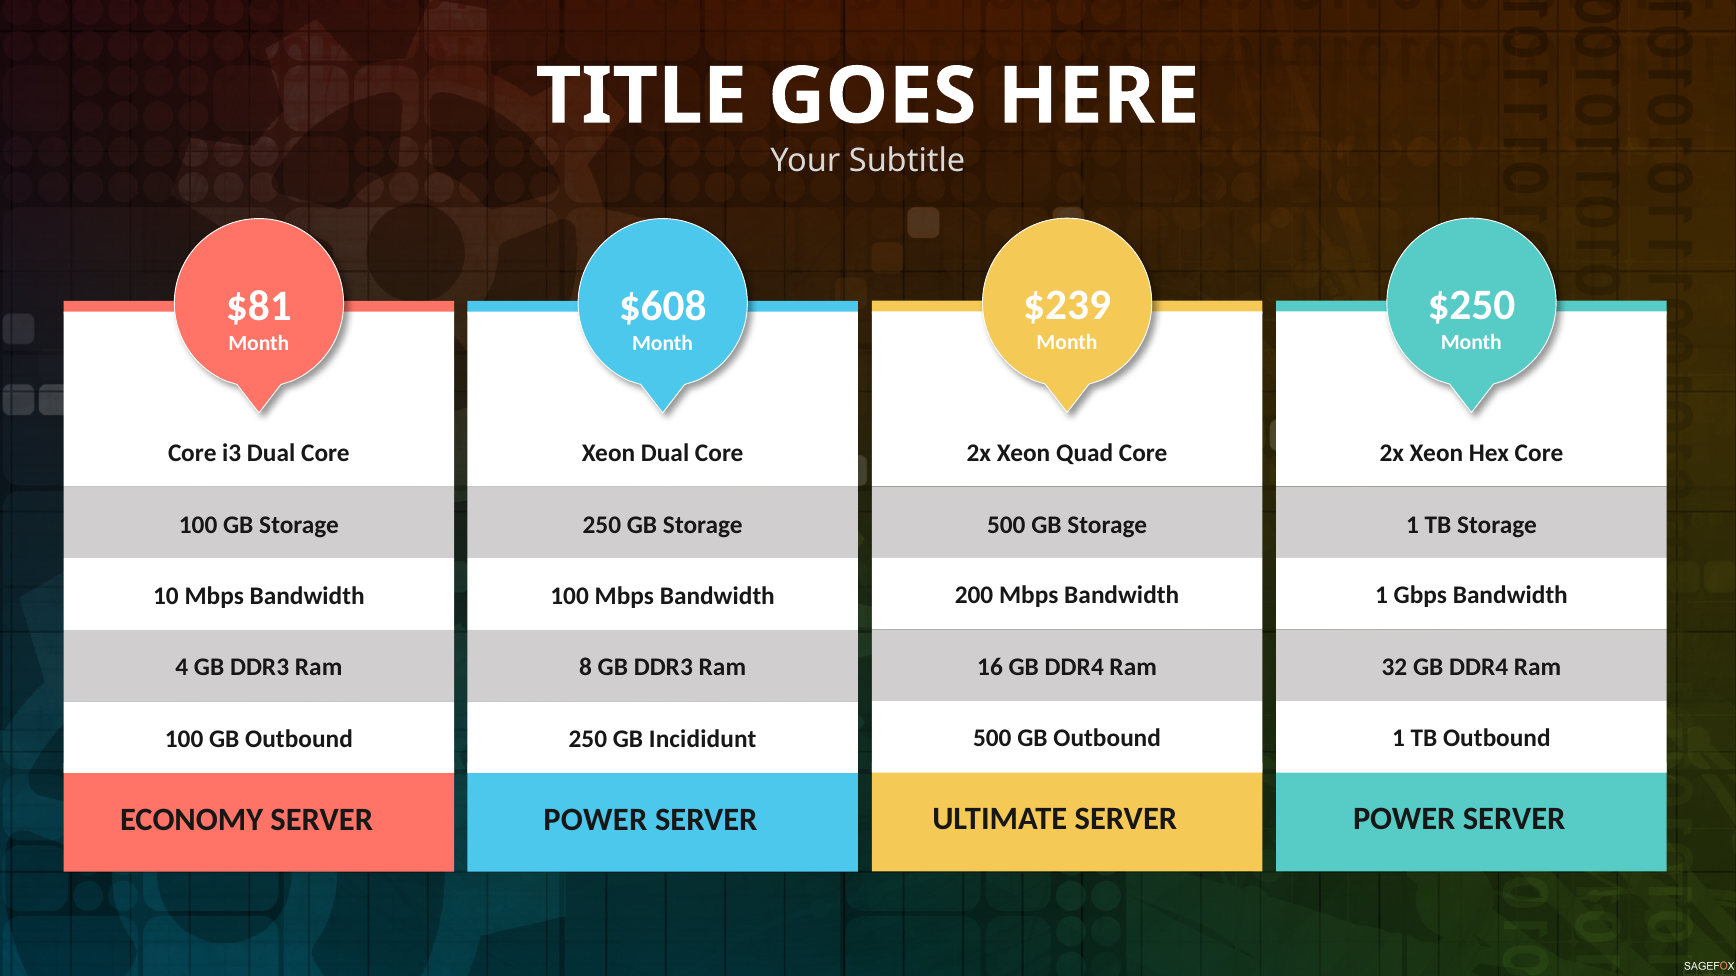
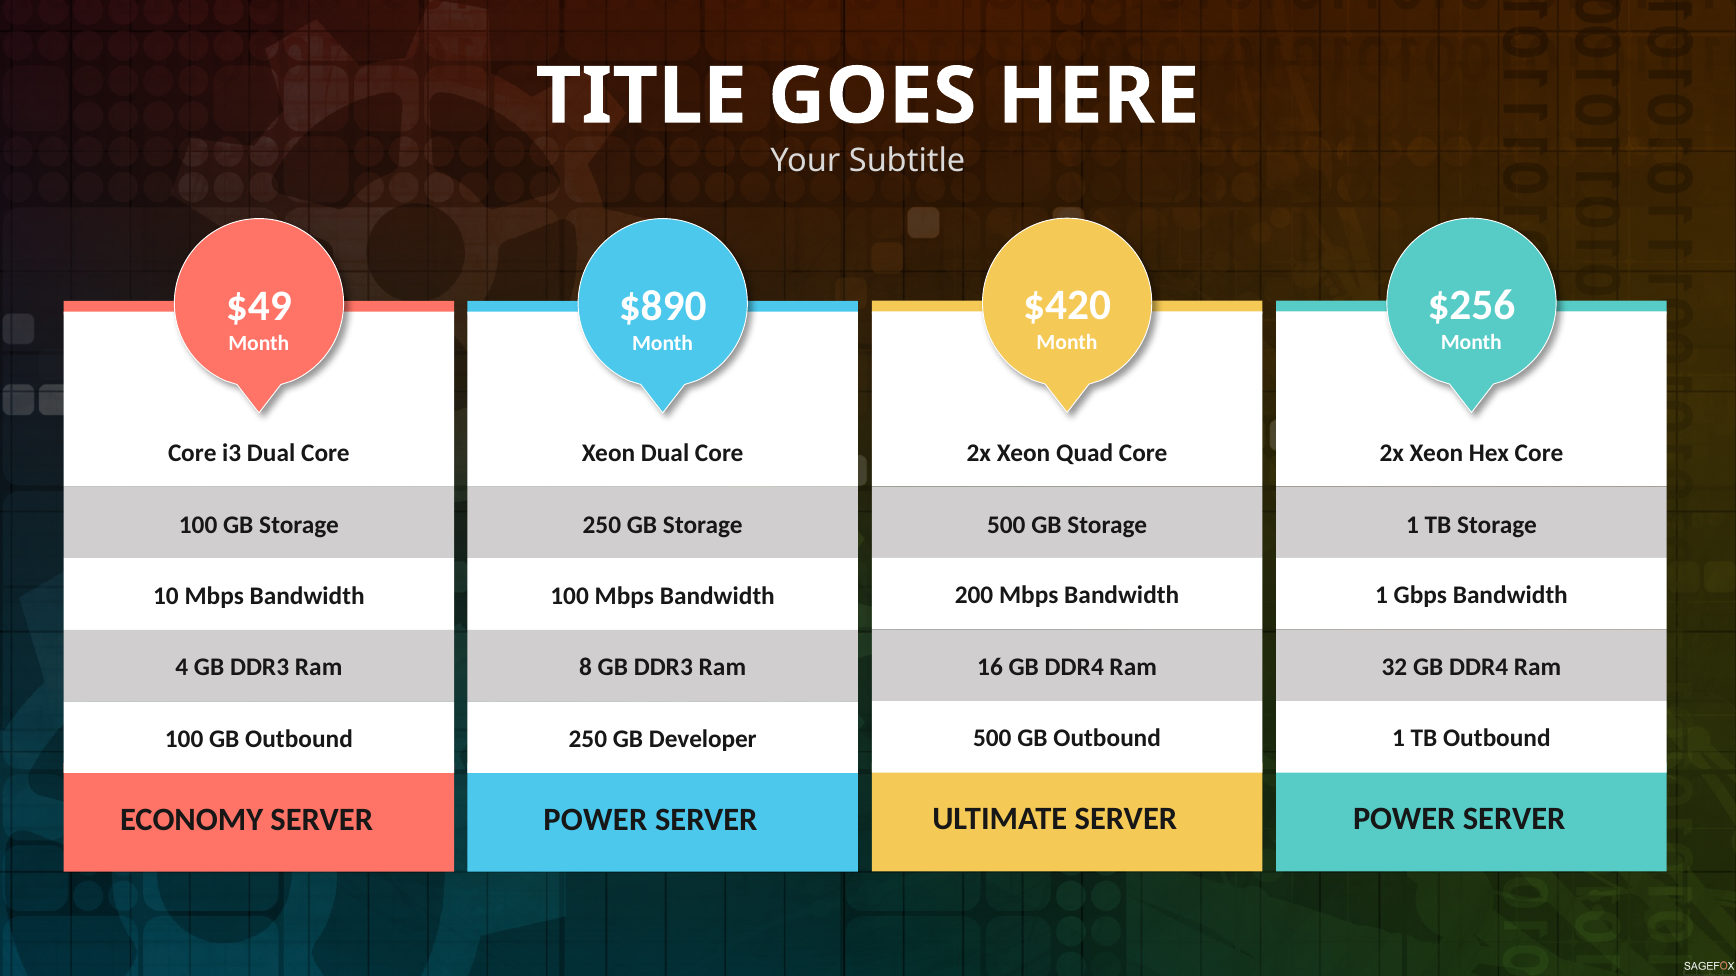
$239: $239 -> $420 (1067, 305)
$250: $250 -> $256 (1471, 305)
$81: $81 -> $49 (259, 306)
$608: $608 -> $890 (663, 306)
Incididunt: Incididunt -> Developer (703, 739)
